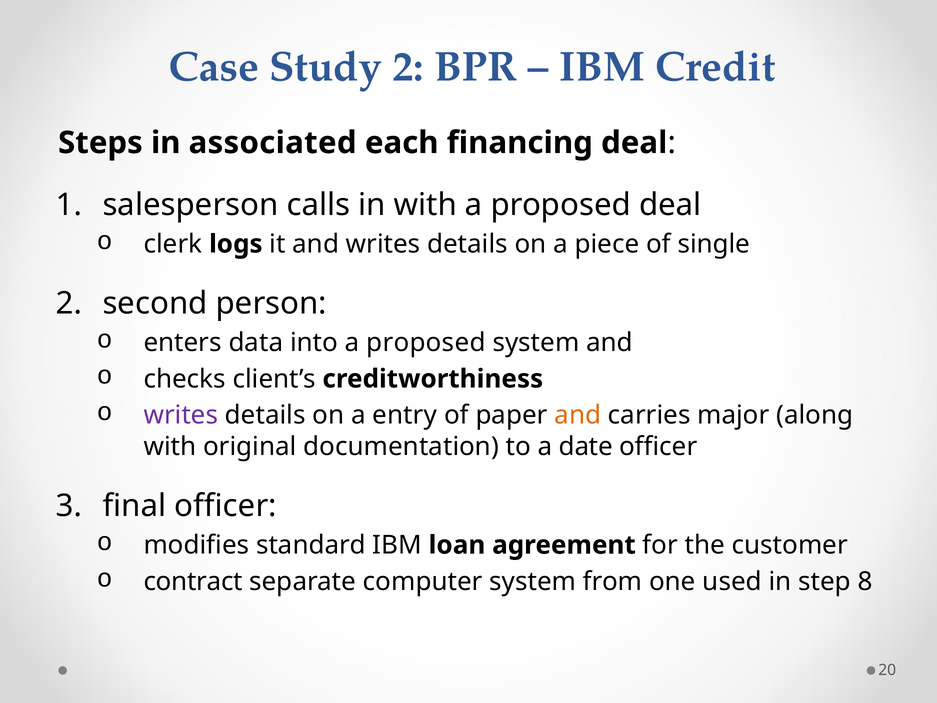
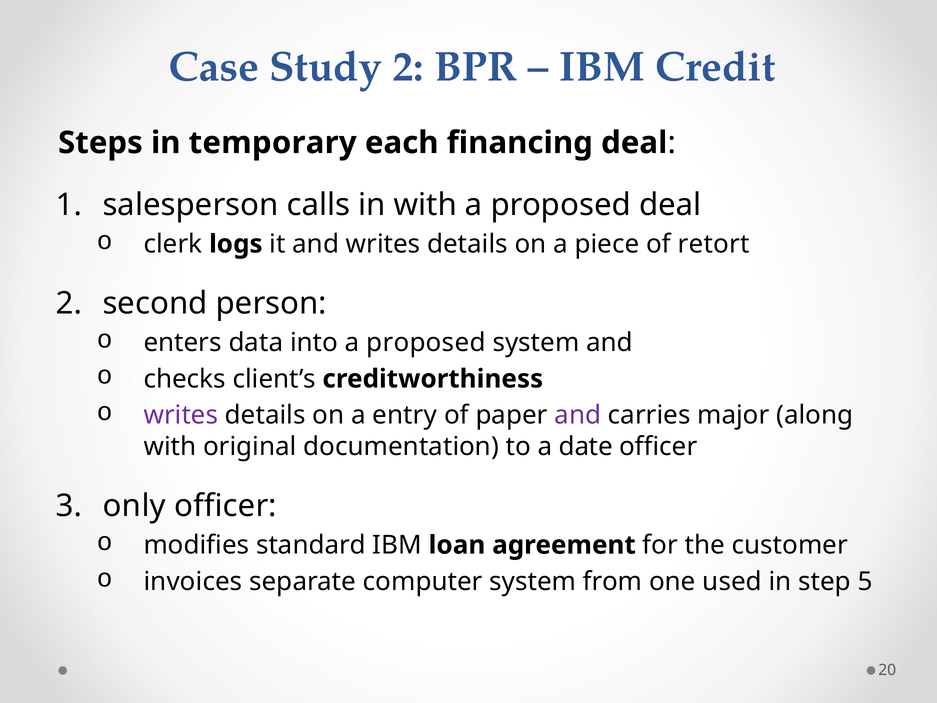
associated: associated -> temporary (273, 143)
single: single -> retort (714, 244)
and colour: orange -> purple (578, 415)
final: final -> only (134, 506)
contract: contract -> invoices (193, 581)
8: 8 -> 5 (865, 581)
